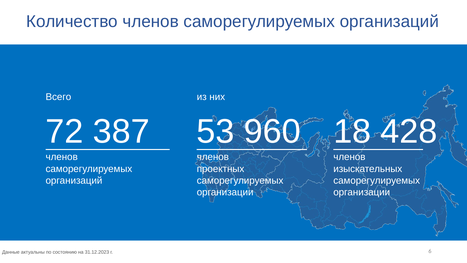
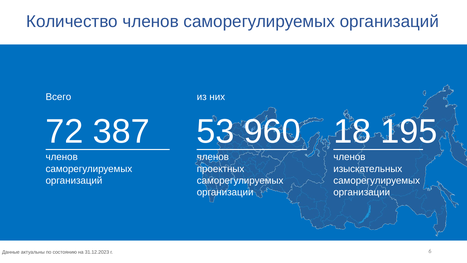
428: 428 -> 195 (409, 131)
